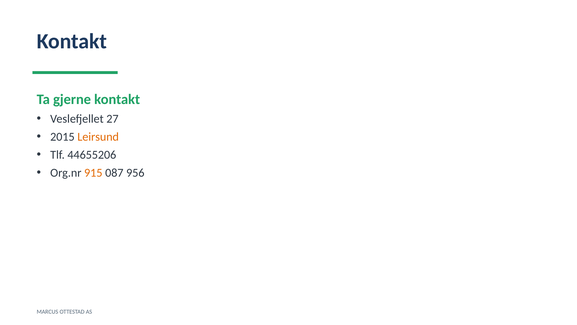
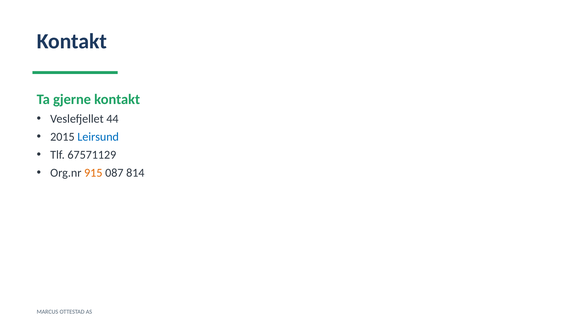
27: 27 -> 44 (112, 119)
Leirsund colour: orange -> blue (98, 137)
44655206: 44655206 -> 67571129 (92, 155)
956: 956 -> 814 (135, 173)
